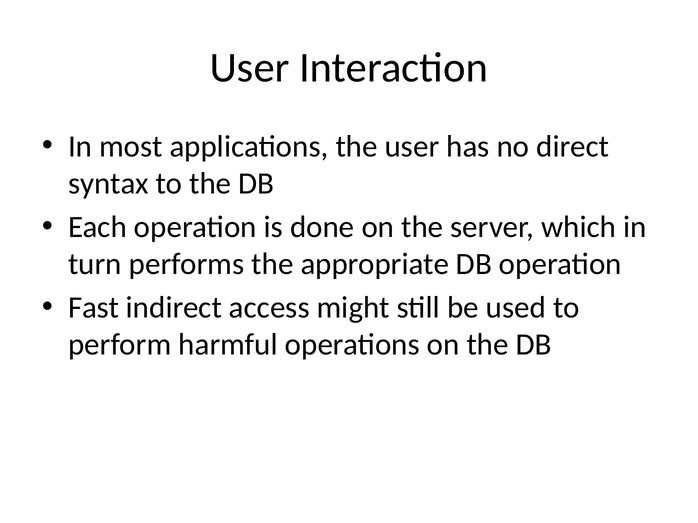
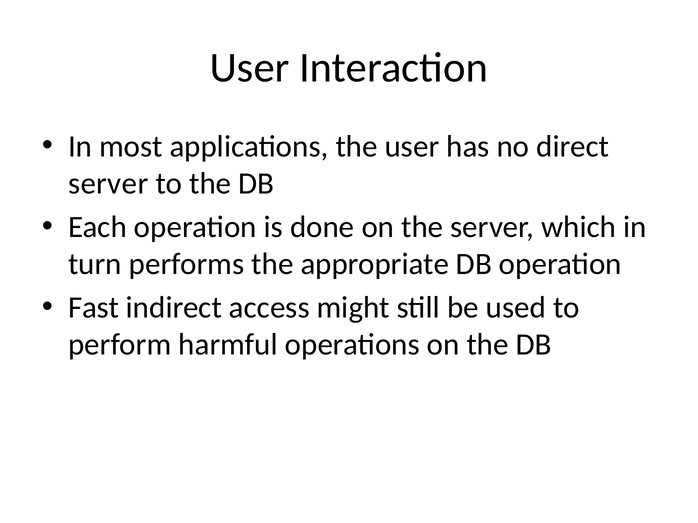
syntax: syntax -> server (108, 184)
